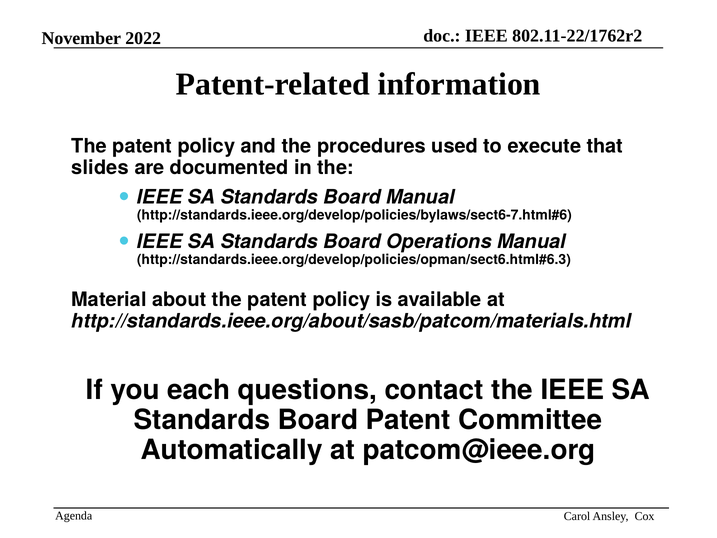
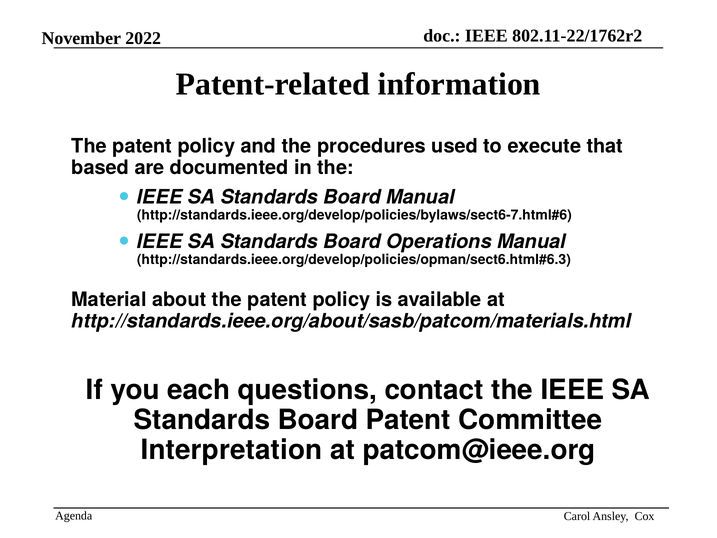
slides: slides -> based (100, 167)
Automatically: Automatically -> Interpretation (231, 450)
